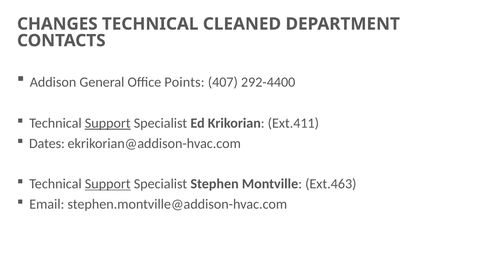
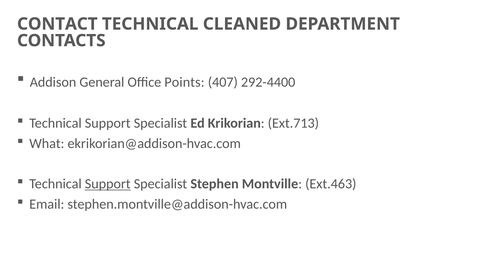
CHANGES: CHANGES -> CONTACT (57, 24)
Support underline: present -> none (108, 123)
Ext.411: Ext.411 -> Ext.713 (293, 123)
Dates: Dates -> What (47, 144)
